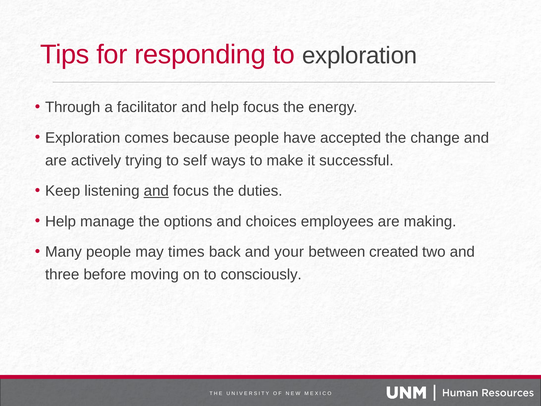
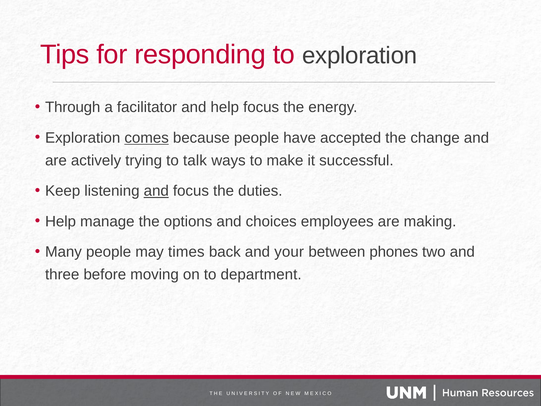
comes underline: none -> present (147, 138)
self: self -> talk (195, 160)
created: created -> phones (394, 252)
consciously: consciously -> department (261, 274)
